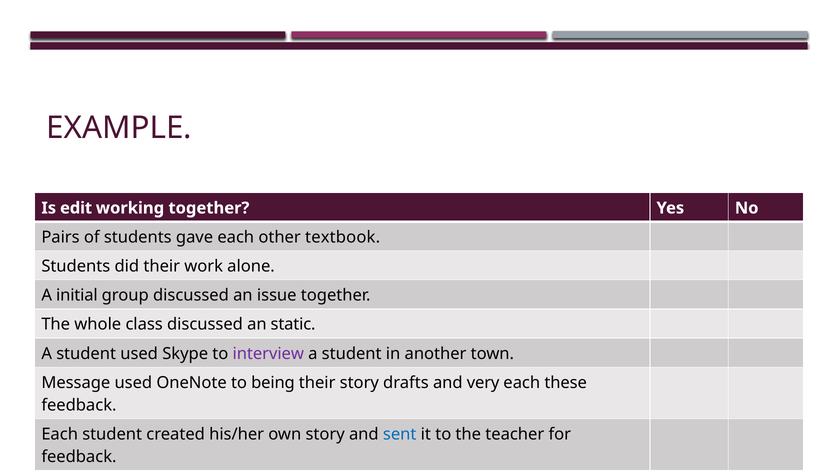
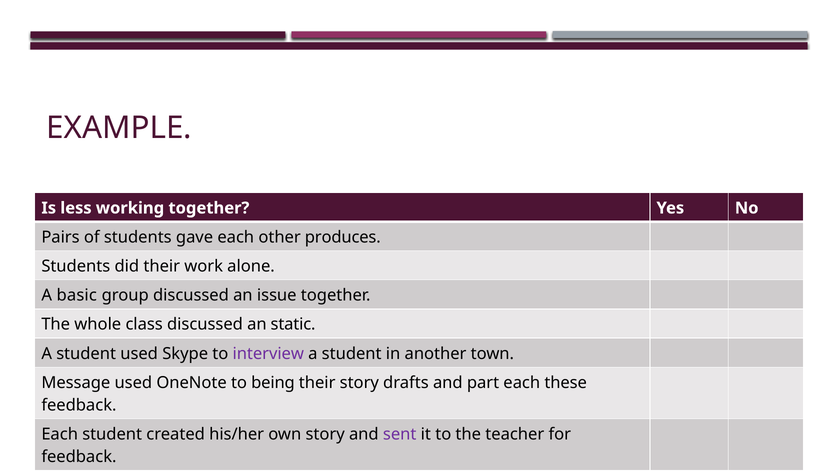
edit: edit -> less (76, 208)
textbook: textbook -> produces (343, 237)
initial: initial -> basic (77, 296)
very: very -> part (483, 383)
sent colour: blue -> purple (400, 435)
